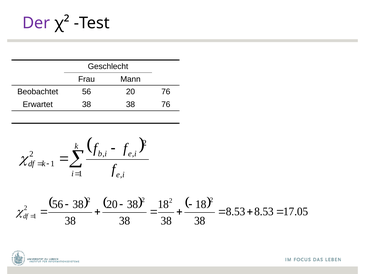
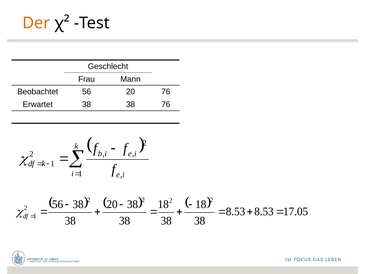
Der colour: purple -> orange (36, 23)
